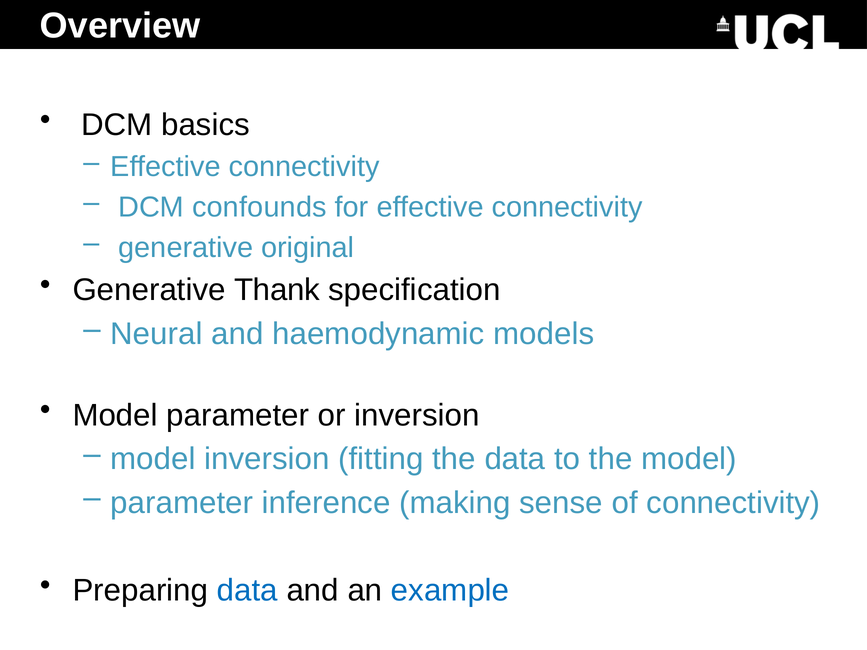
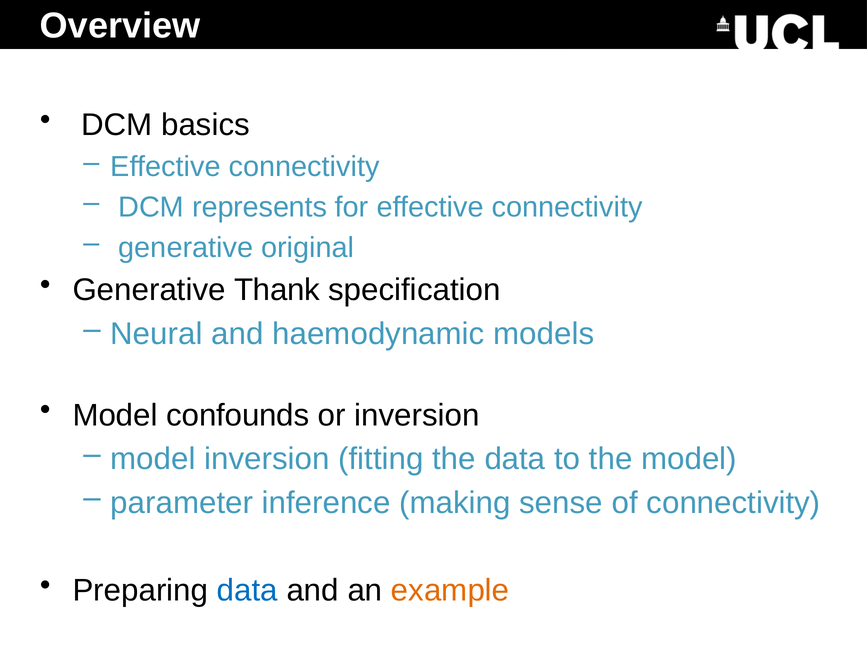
confounds: confounds -> represents (260, 207)
Model parameter: parameter -> confounds (238, 415)
example colour: blue -> orange (450, 591)
